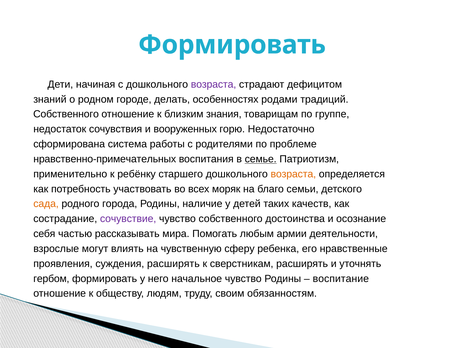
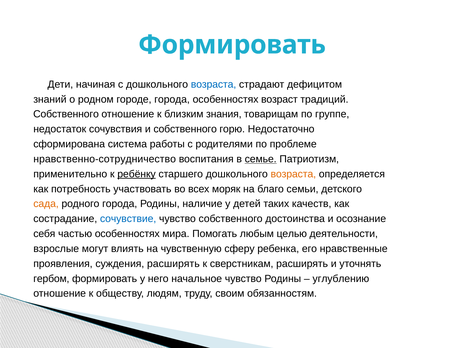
возраста colour: purple -> blue (214, 84)
городе делать: делать -> города (172, 99)
родами: родами -> возраст (279, 99)
и вооруженных: вооруженных -> собственного (185, 129)
нравственно-примечательных: нравственно-примечательных -> нравственно-сотрудничество (105, 159)
ребёнку underline: none -> present (137, 174)
сочувствие colour: purple -> blue (128, 219)
частью рассказывать: рассказывать -> особенностях (127, 234)
армии: армии -> целью (292, 234)
воспитание: воспитание -> углублению (341, 279)
